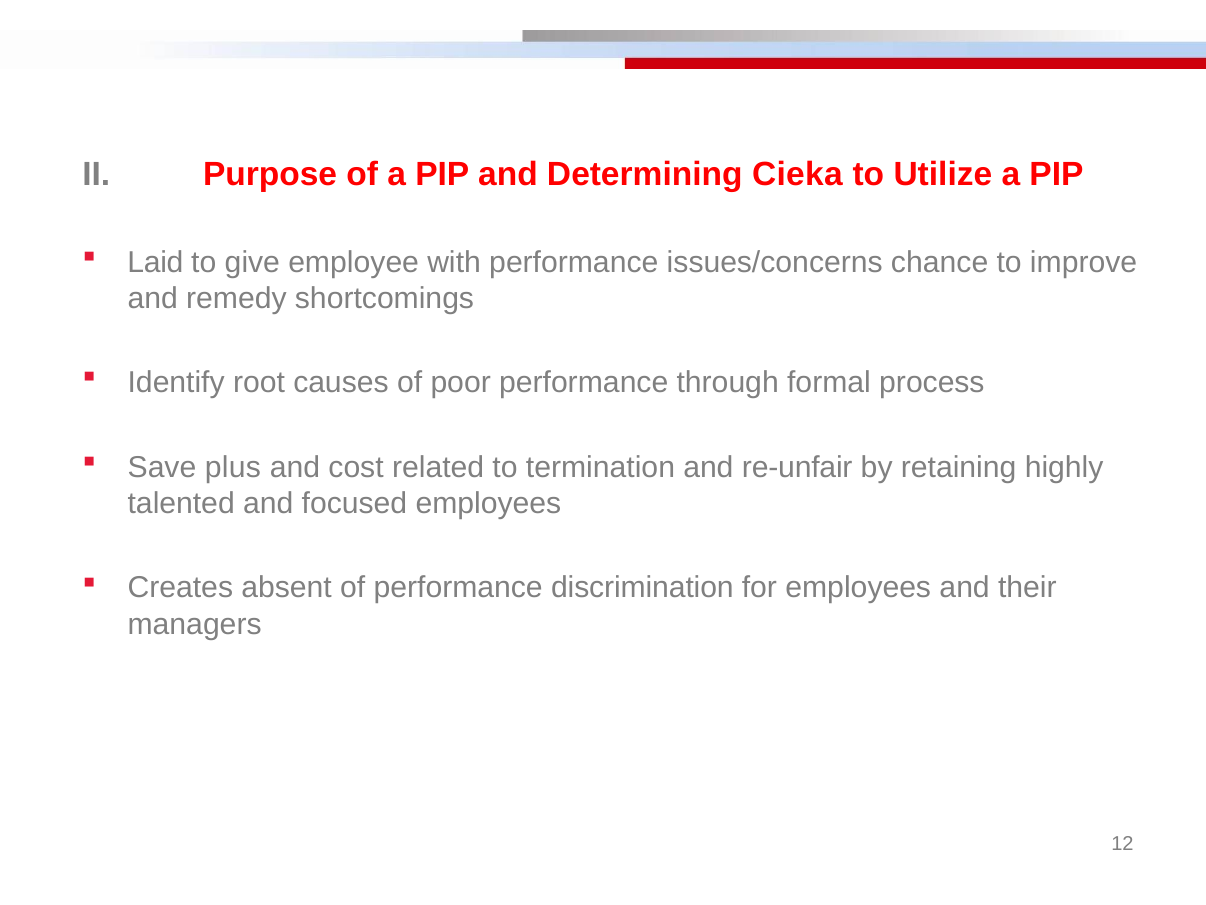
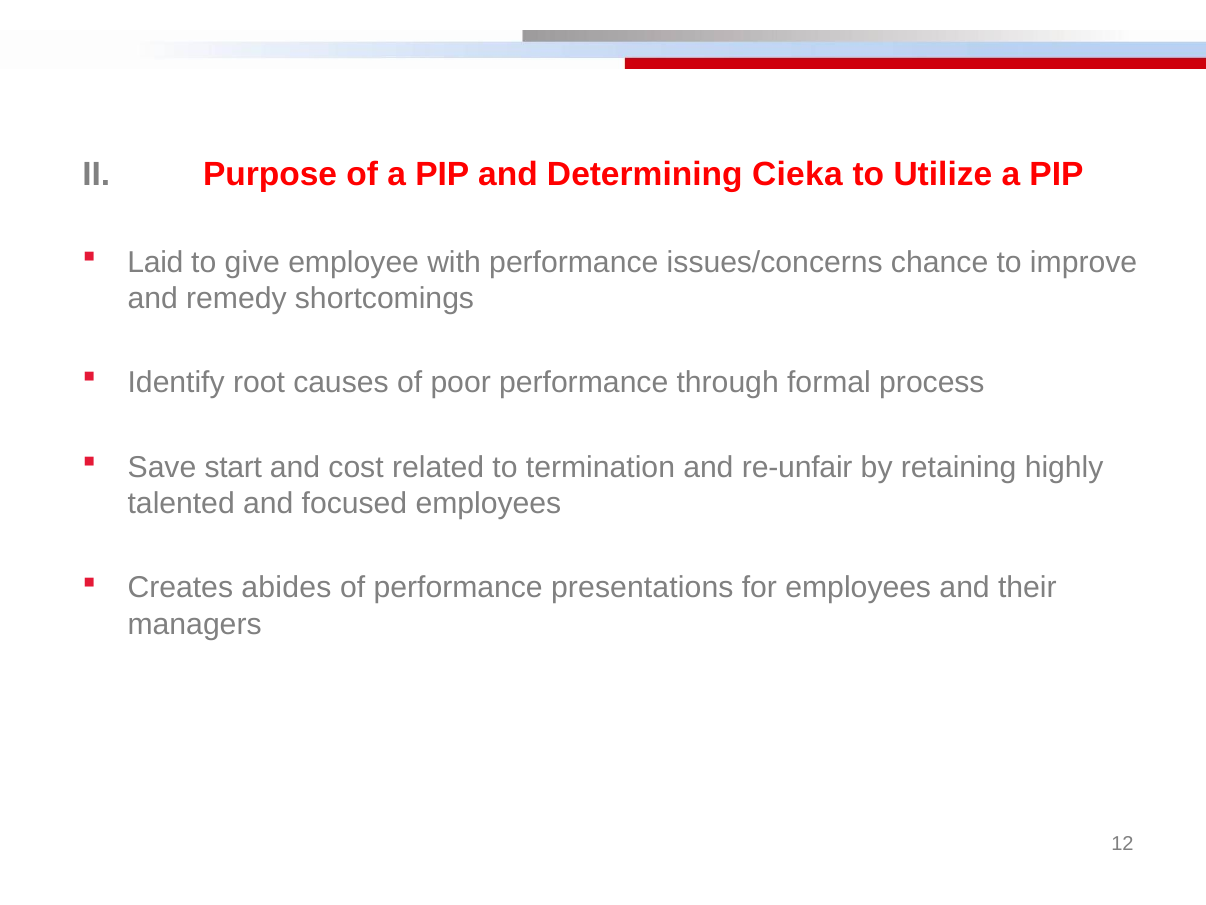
plus: plus -> start (233, 467)
absent: absent -> abides (286, 588)
discrimination: discrimination -> presentations (642, 588)
